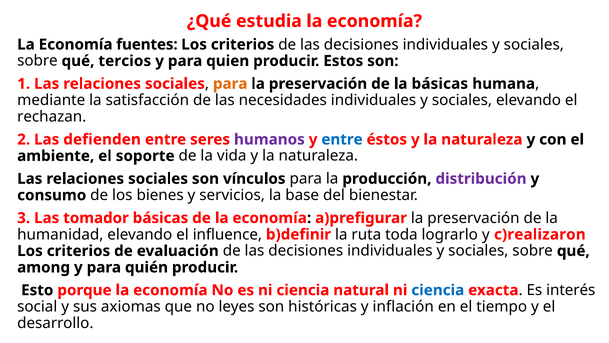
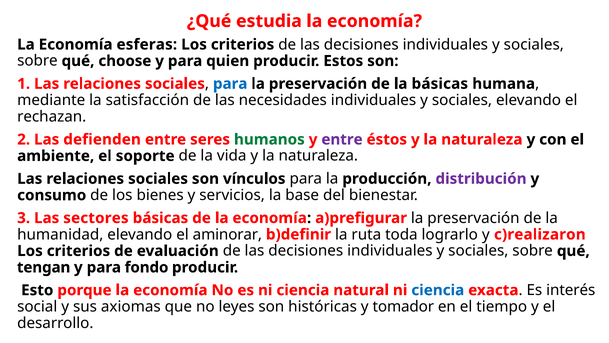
fuentes: fuentes -> esferas (147, 44)
tercios: tercios -> choose (125, 61)
para colour: orange -> blue (230, 84)
humanos colour: purple -> green (269, 139)
entre colour: blue -> purple (342, 139)
tomador: tomador -> sectores (96, 218)
influence: influence -> aminorar (227, 234)
among: among -> tengan (44, 267)
quién: quién -> fondo (147, 267)
inflación: inflación -> tomador (403, 306)
